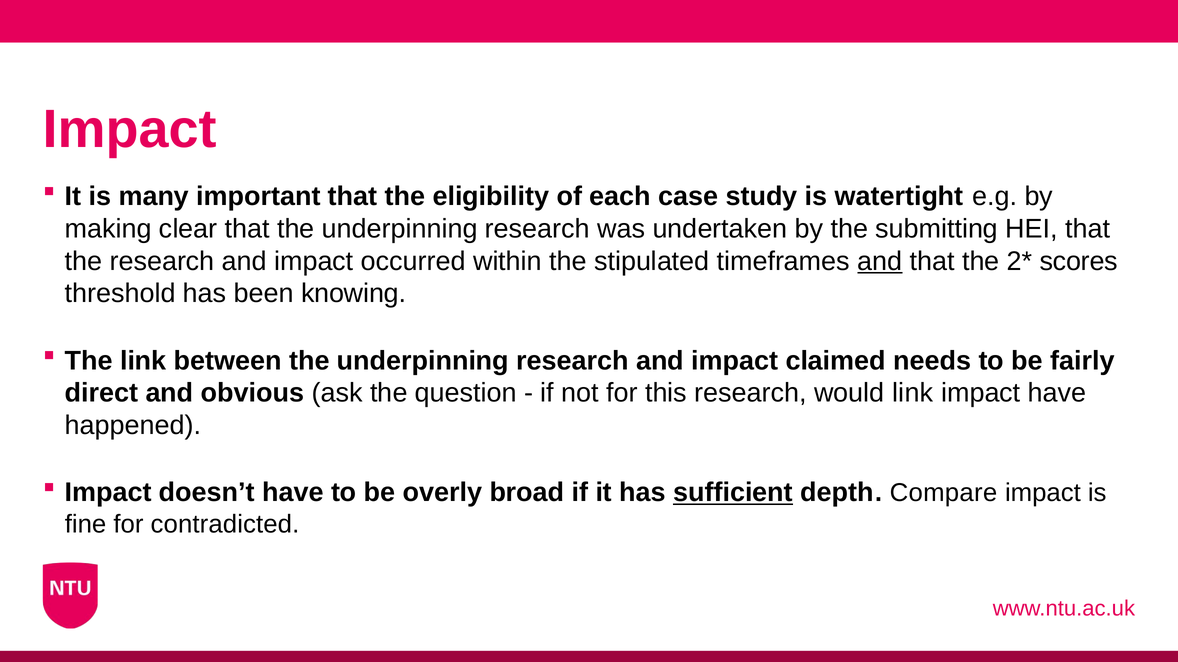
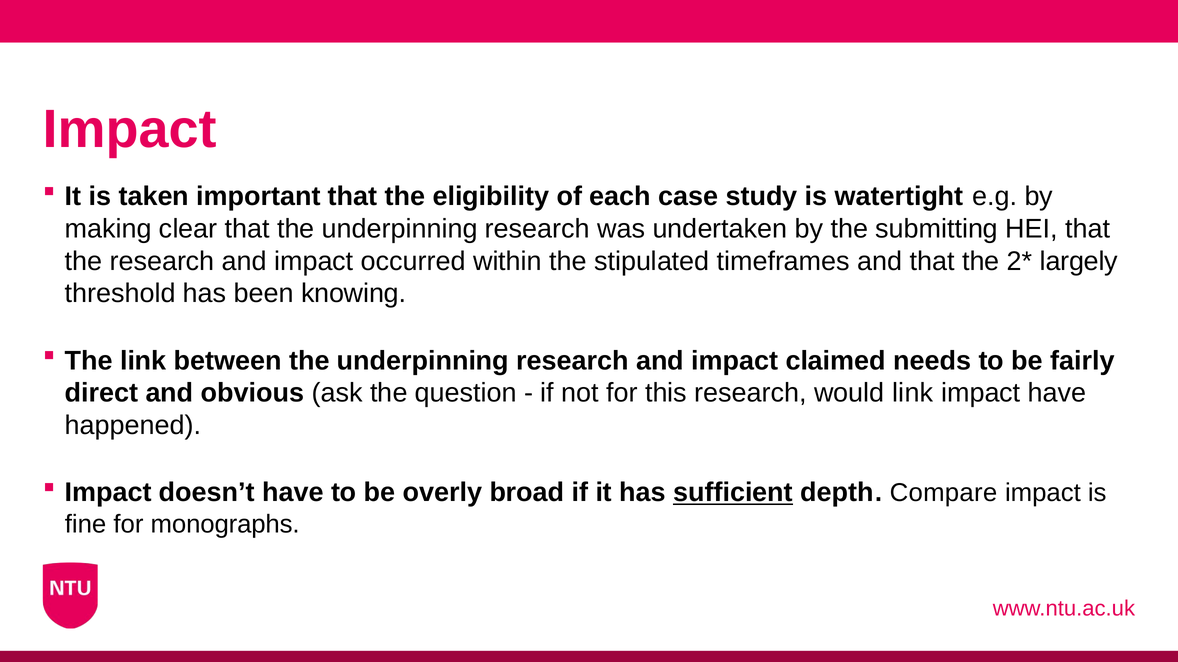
many: many -> taken (154, 197)
and underline: present -> none (880, 261)
scores: scores -> largely (1079, 261)
contradicted: contradicted -> monographs (225, 525)
